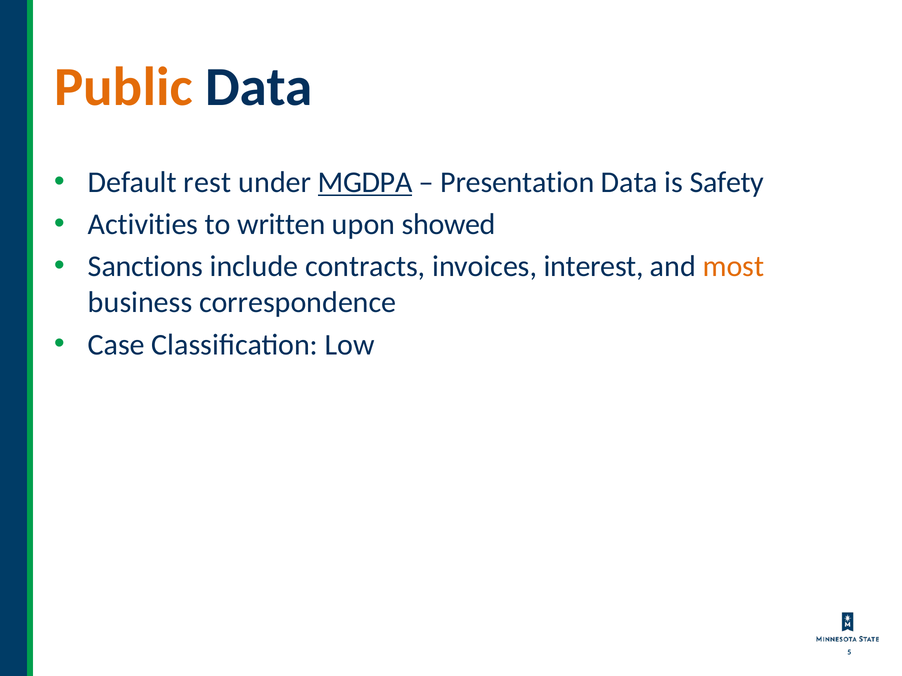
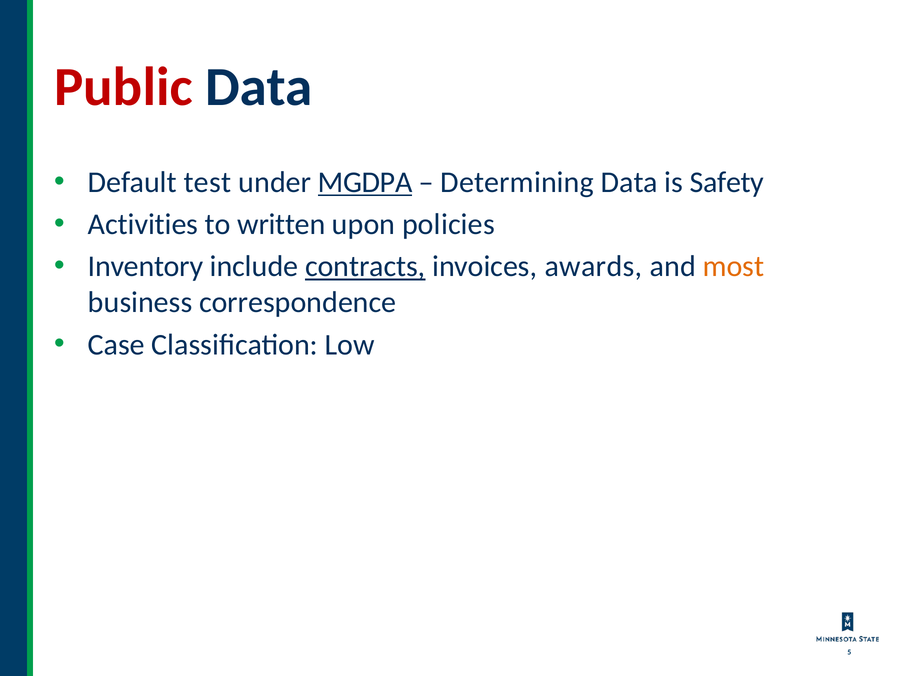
Public colour: orange -> red (123, 87)
rest: rest -> test (207, 183)
Presentation: Presentation -> Determining (517, 183)
showed: showed -> policies (448, 225)
Sanctions: Sanctions -> Inventory (146, 267)
contracts underline: none -> present (365, 267)
interest: interest -> awards (593, 267)
